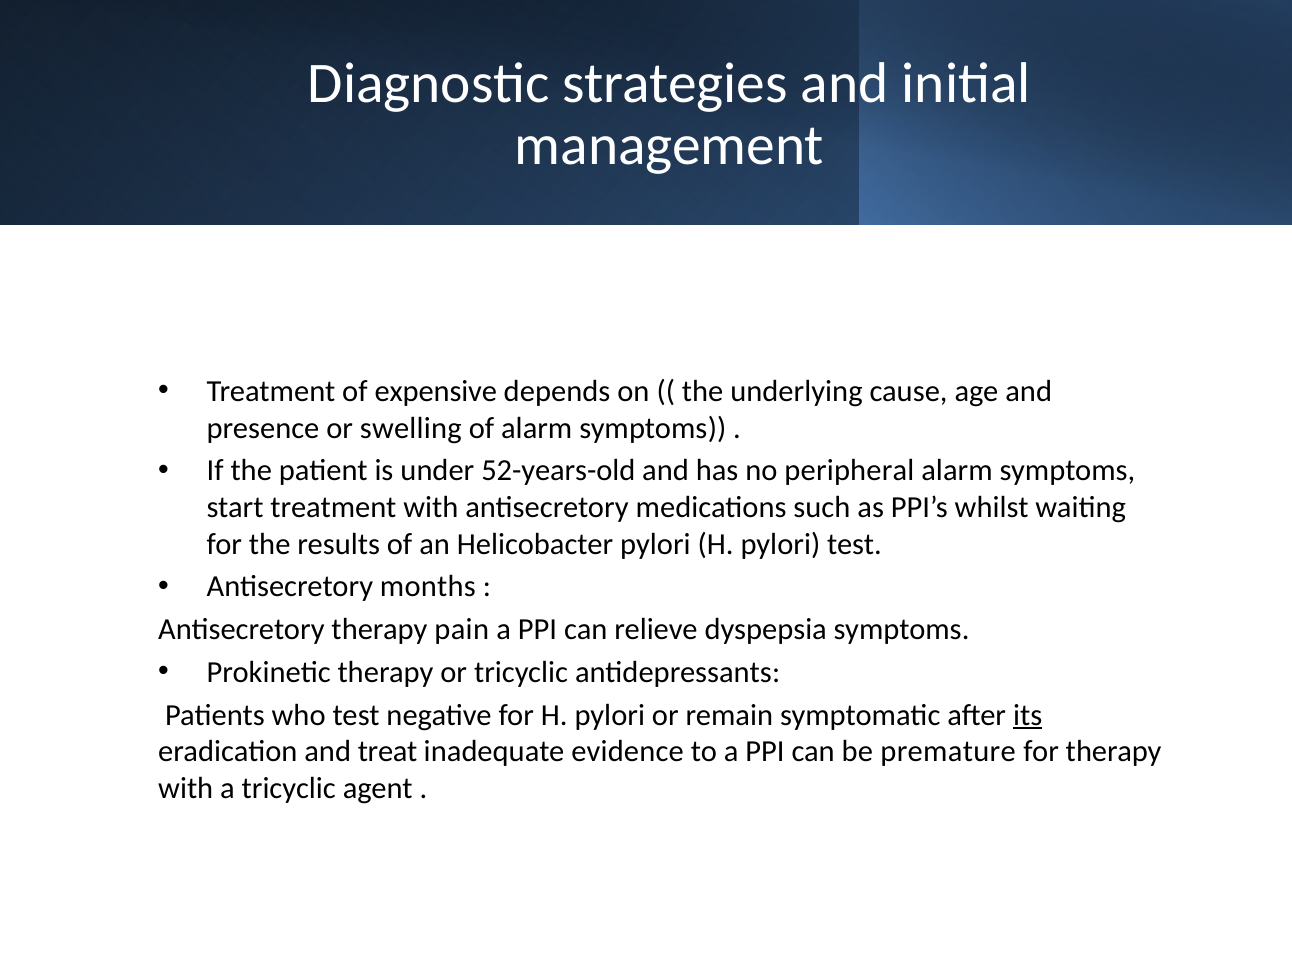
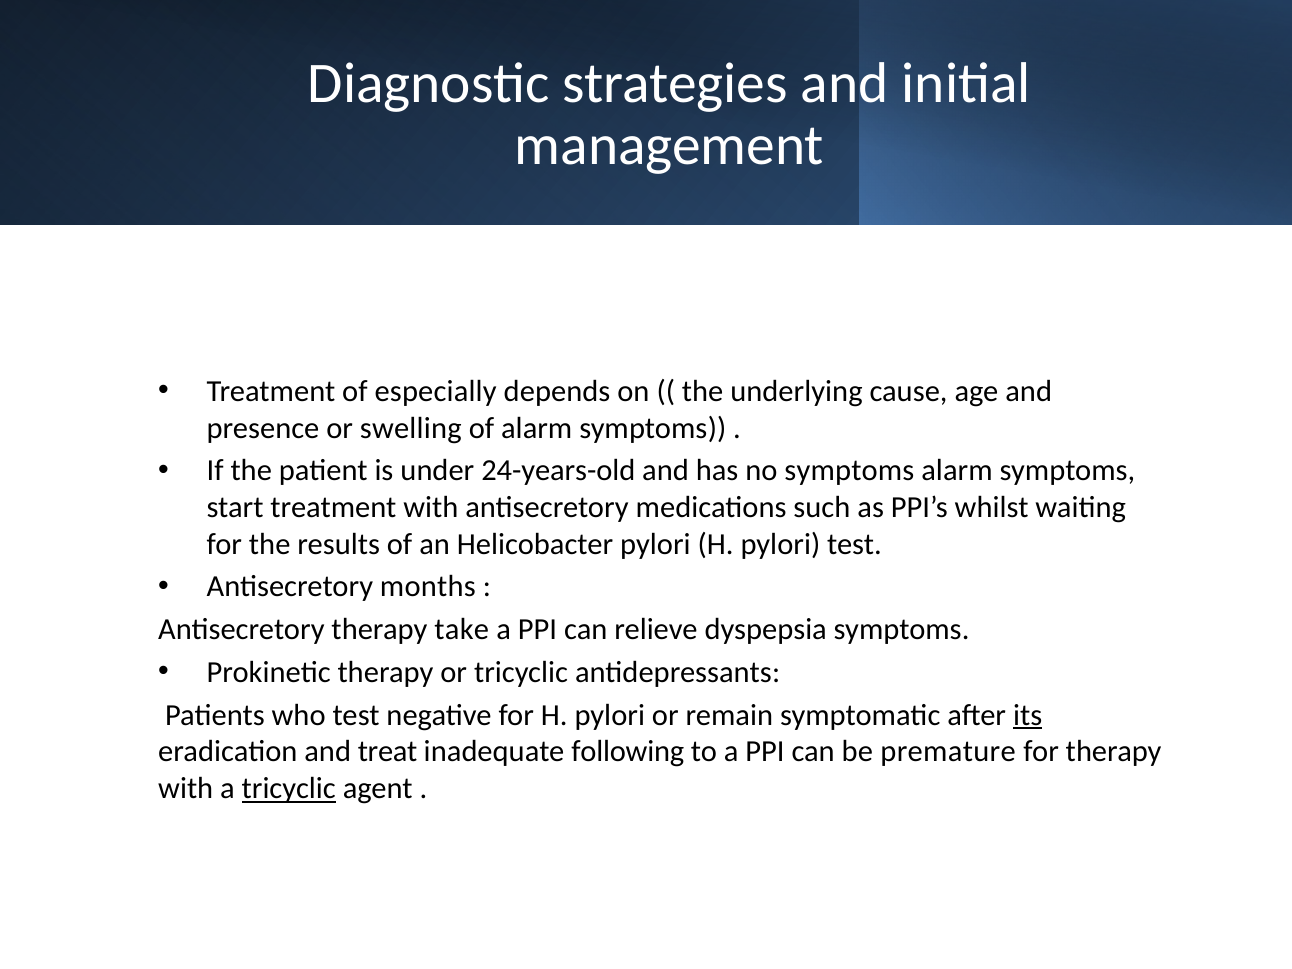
expensive: expensive -> especially (436, 391)
52-years-old: 52-years-old -> 24-years-old (558, 471)
no peripheral: peripheral -> symptoms (849, 471)
pain: pain -> take (462, 630)
evidence: evidence -> following (628, 752)
tricyclic underline: none -> present (289, 789)
